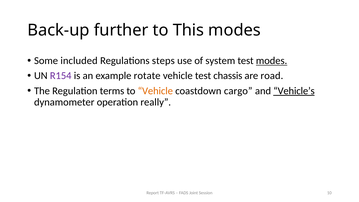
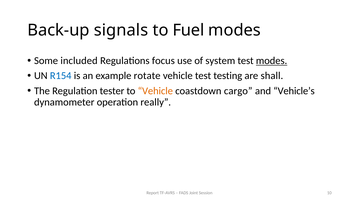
further: further -> signals (121, 30)
This: This -> Fuel (188, 30)
steps: steps -> focus (163, 61)
R154 colour: purple -> blue (61, 76)
chassis: chassis -> testing (228, 76)
road: road -> shall (272, 76)
terms: terms -> tester (112, 91)
Vehicle’s underline: present -> none (294, 91)
